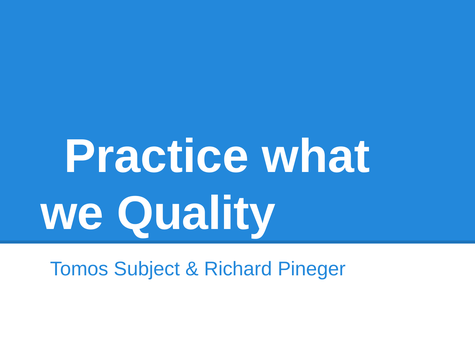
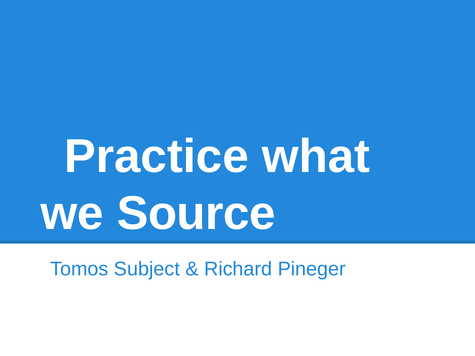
Quality: Quality -> Source (196, 214)
